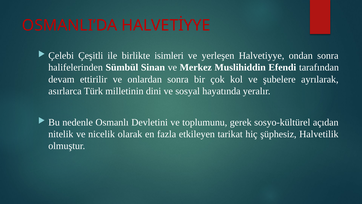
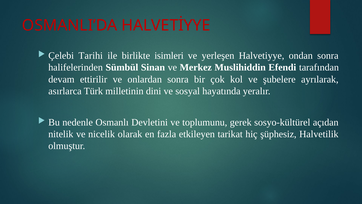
Çeşitli: Çeşitli -> Tarihi (91, 56)
